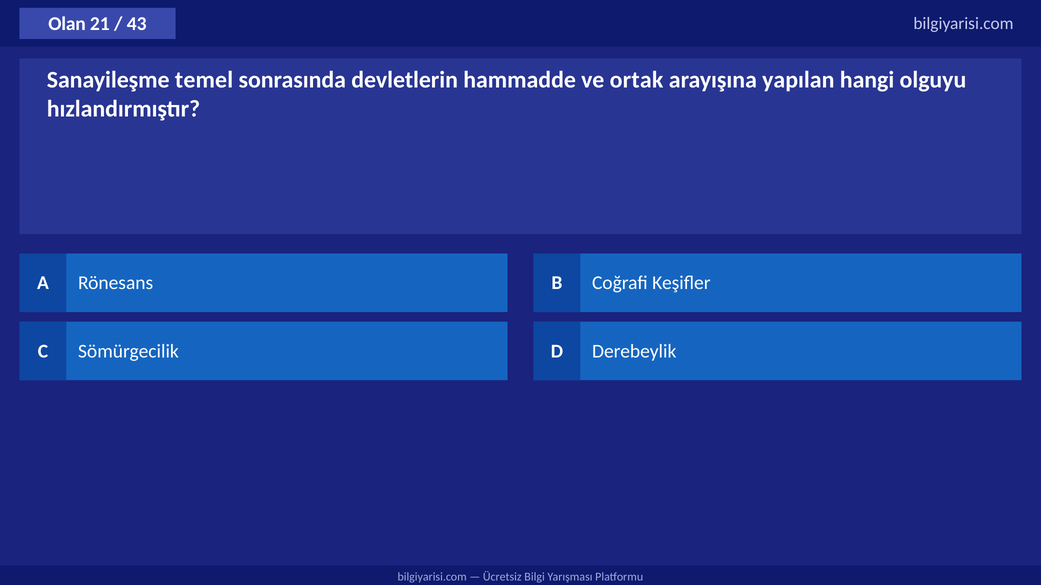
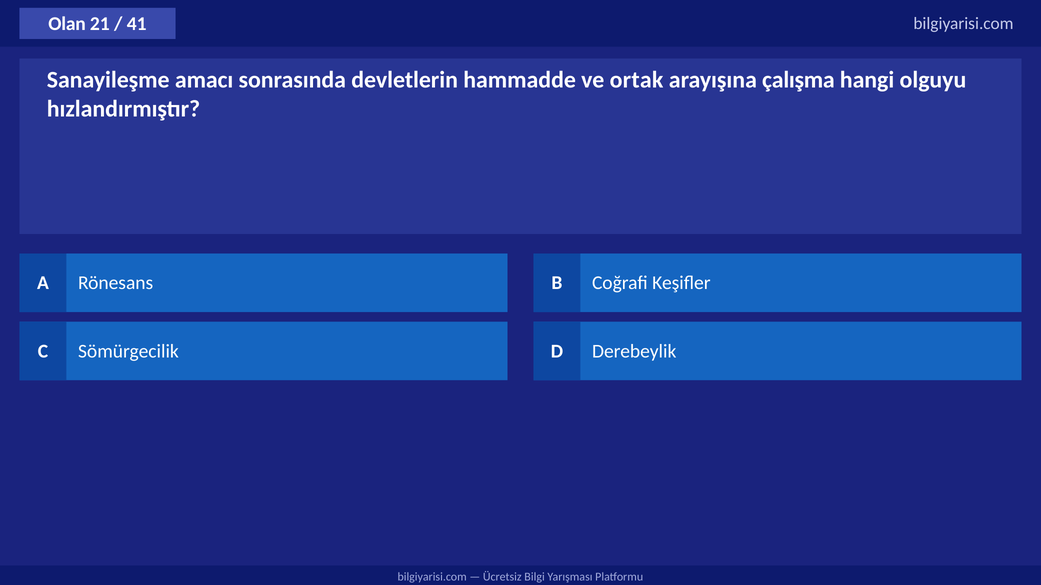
43: 43 -> 41 (137, 24)
temel: temel -> amacı (204, 80)
yapılan: yapılan -> çalışma (798, 80)
